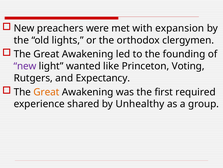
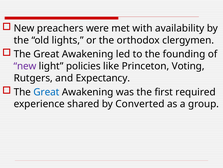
expansion: expansion -> availability (180, 28)
wanted: wanted -> policies (83, 66)
Great colour: orange -> blue (46, 92)
Unhealthy: Unhealthy -> Converted (140, 104)
